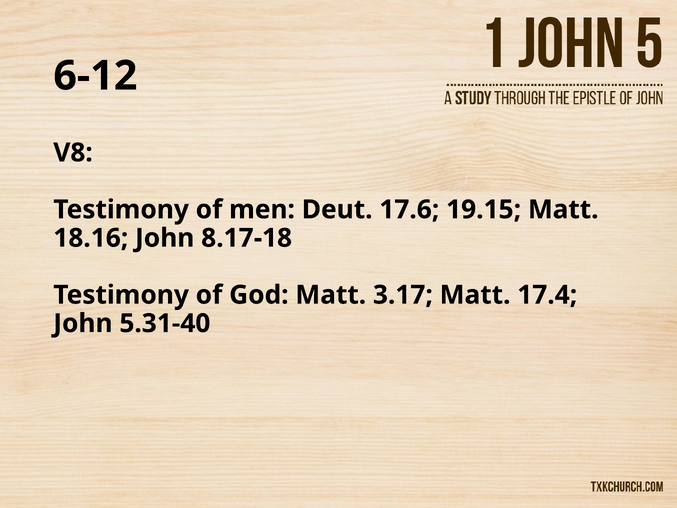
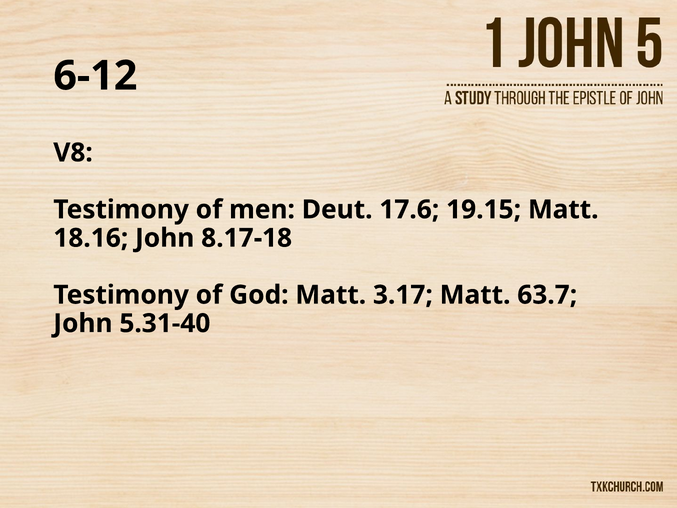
17.4: 17.4 -> 63.7 (547, 295)
